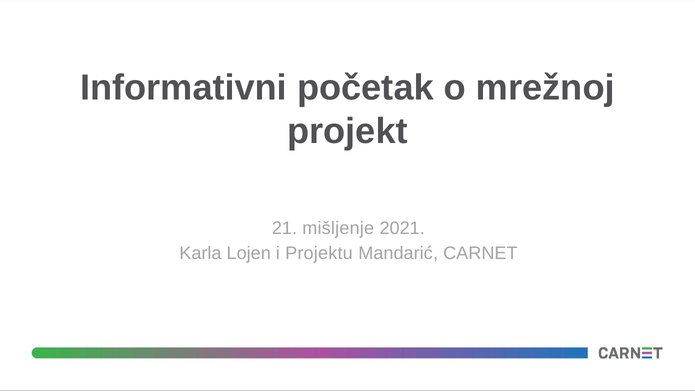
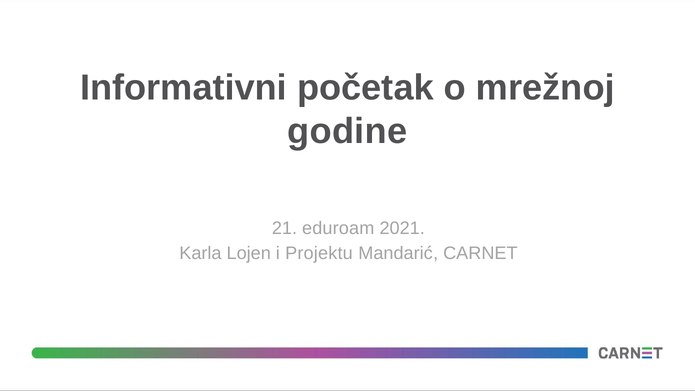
projekt: projekt -> godine (347, 131)
mišljenje: mišljenje -> eduroam (338, 228)
